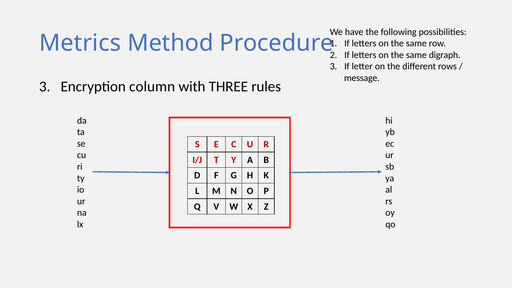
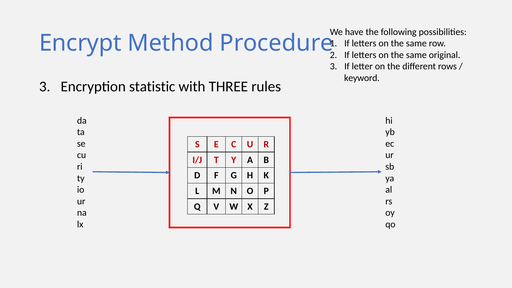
Metrics: Metrics -> Encrypt (80, 43)
digraph: digraph -> original (445, 55)
message: message -> keyword (362, 78)
column: column -> statistic (152, 87)
